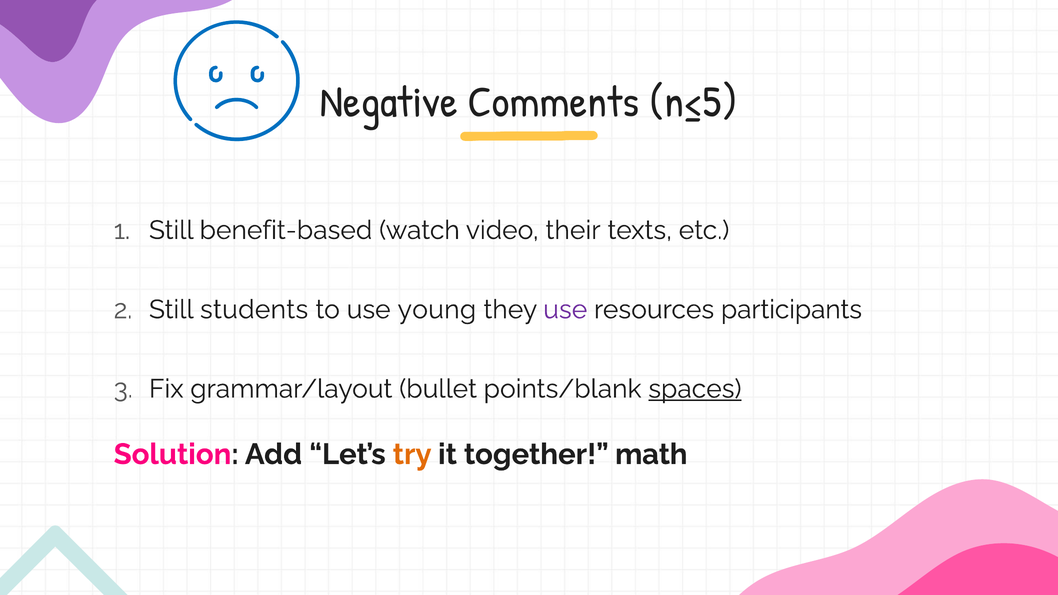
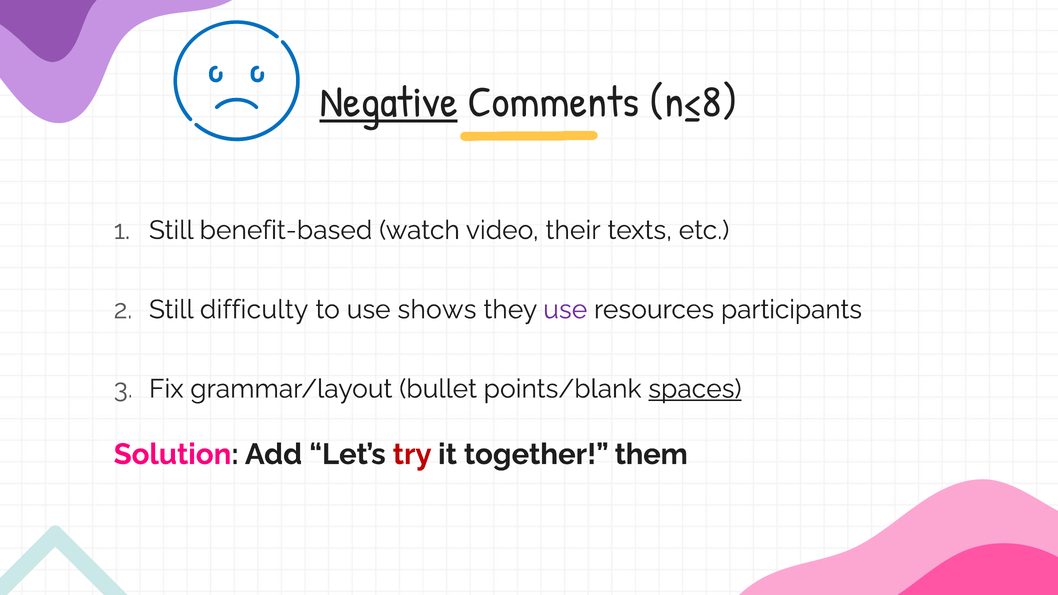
Negative underline: none -> present (389, 102)
n≤5: n≤5 -> n≤8 (693, 102)
students: students -> difficulty (254, 310)
young: young -> shows (437, 310)
try colour: orange -> red (412, 454)
math: math -> them (651, 454)
